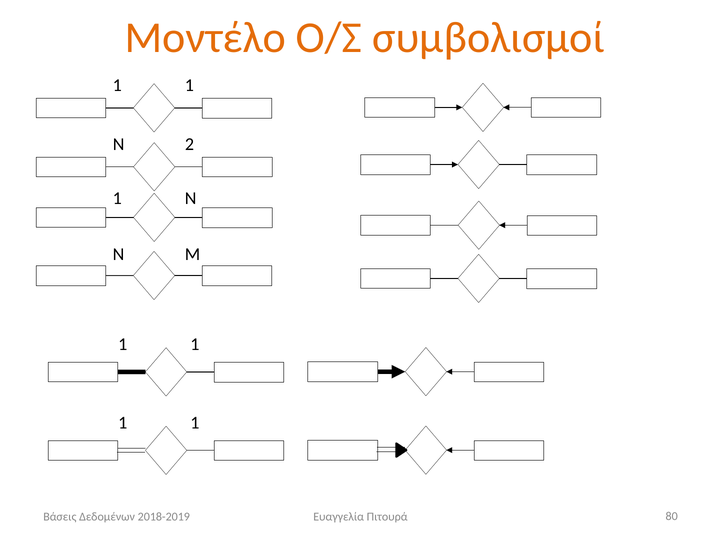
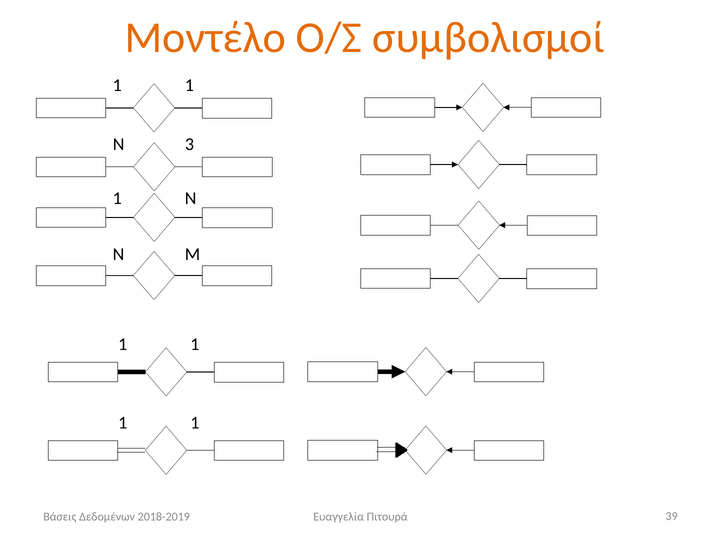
2: 2 -> 3 (190, 144)
80: 80 -> 39 (672, 516)
